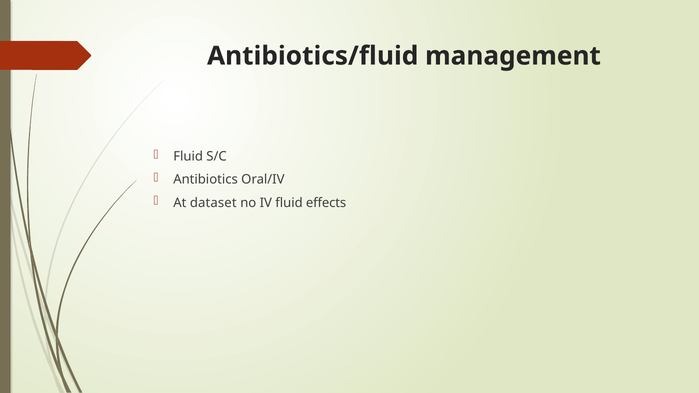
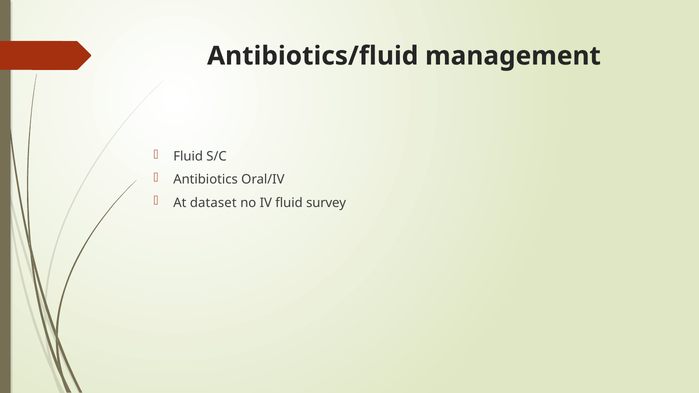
effects: effects -> survey (326, 203)
